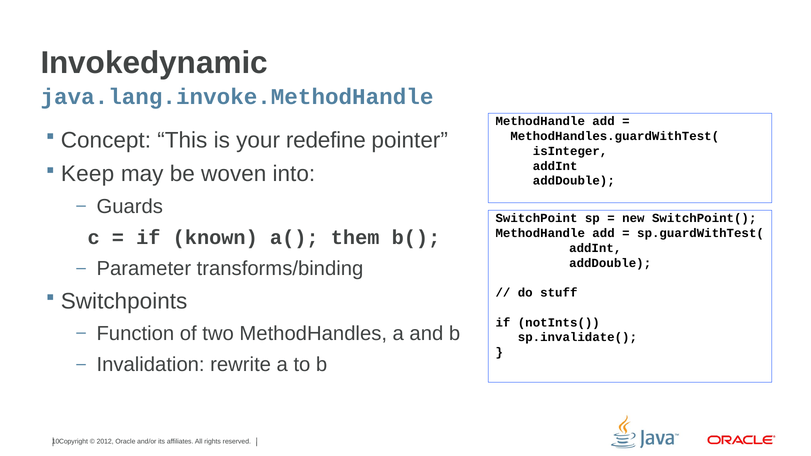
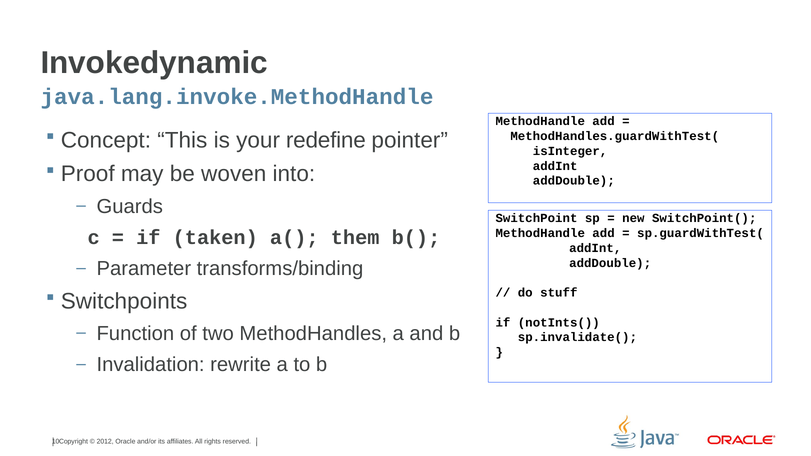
Keep: Keep -> Proof (88, 174)
known: known -> taken (215, 238)
